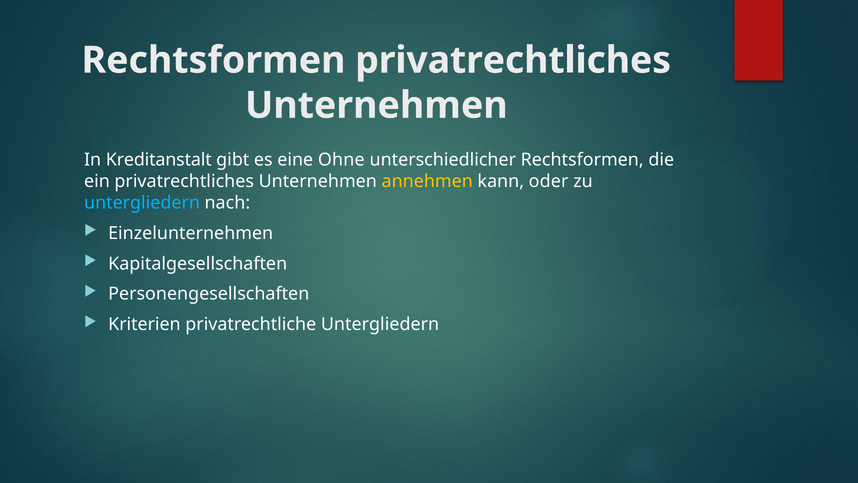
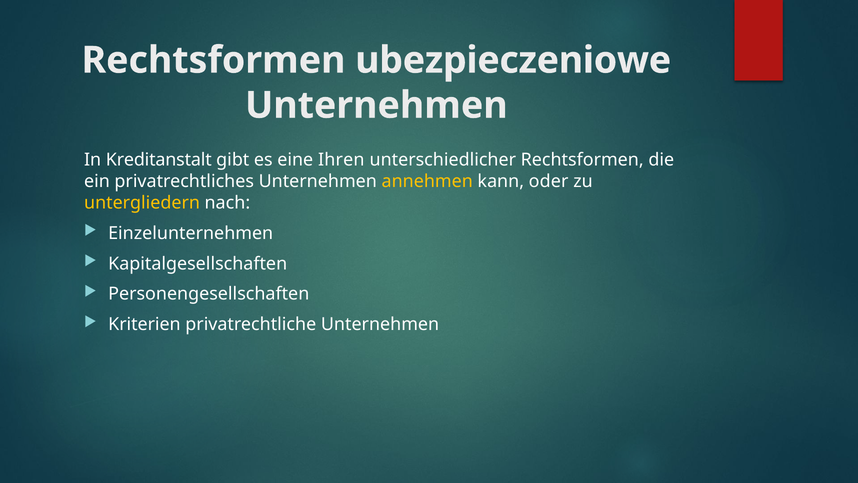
Rechtsformen privatrechtliches: privatrechtliches -> ubezpieczeniowe (513, 60)
Ohne: Ohne -> Ihren (341, 160)
untergliedern colour: light blue -> yellow (142, 203)
privatrechtliche Untergliedern: Untergliedern -> Unternehmen (380, 324)
